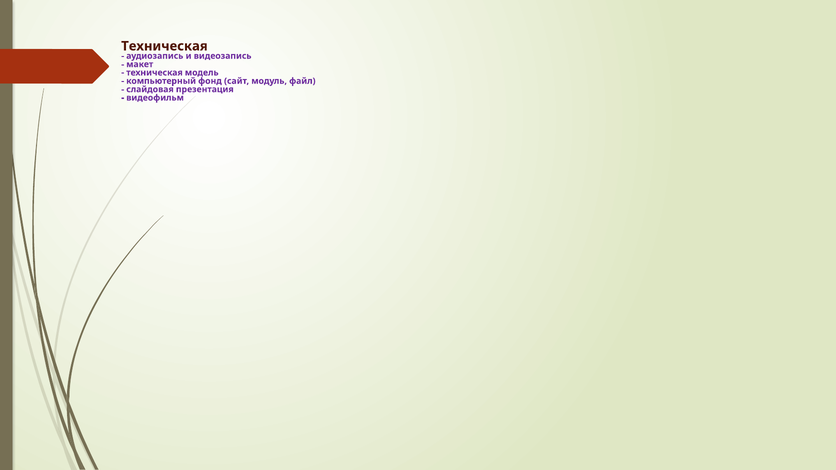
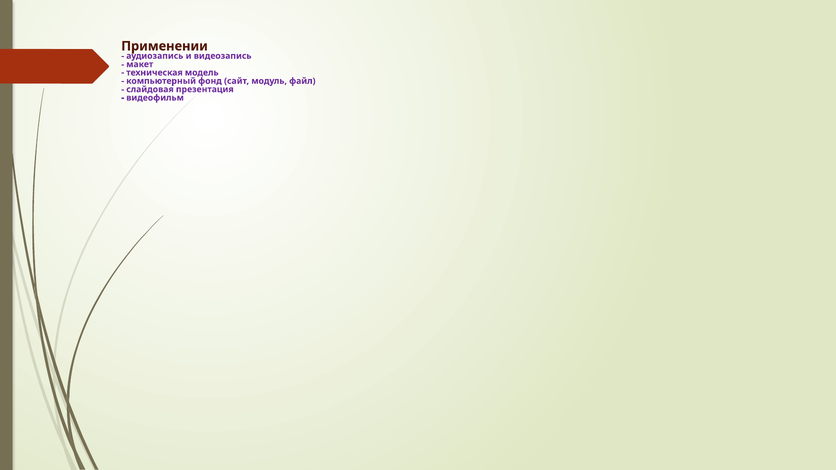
Техническая: Техническая -> Применении (165, 46)
